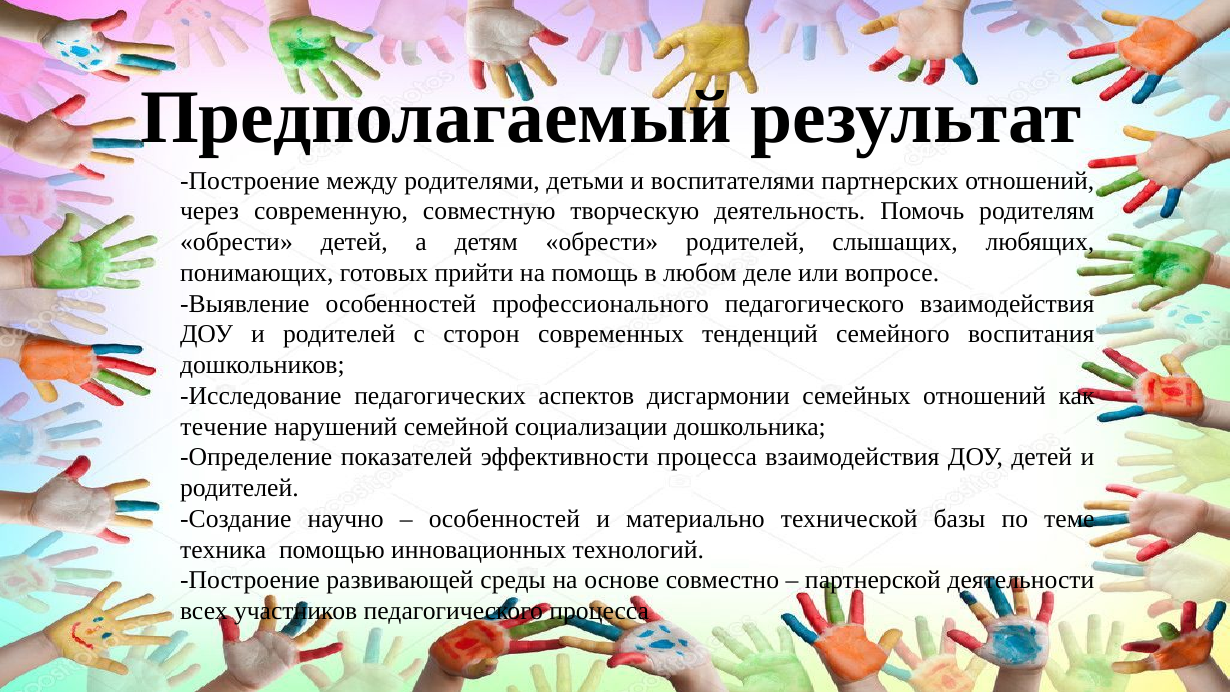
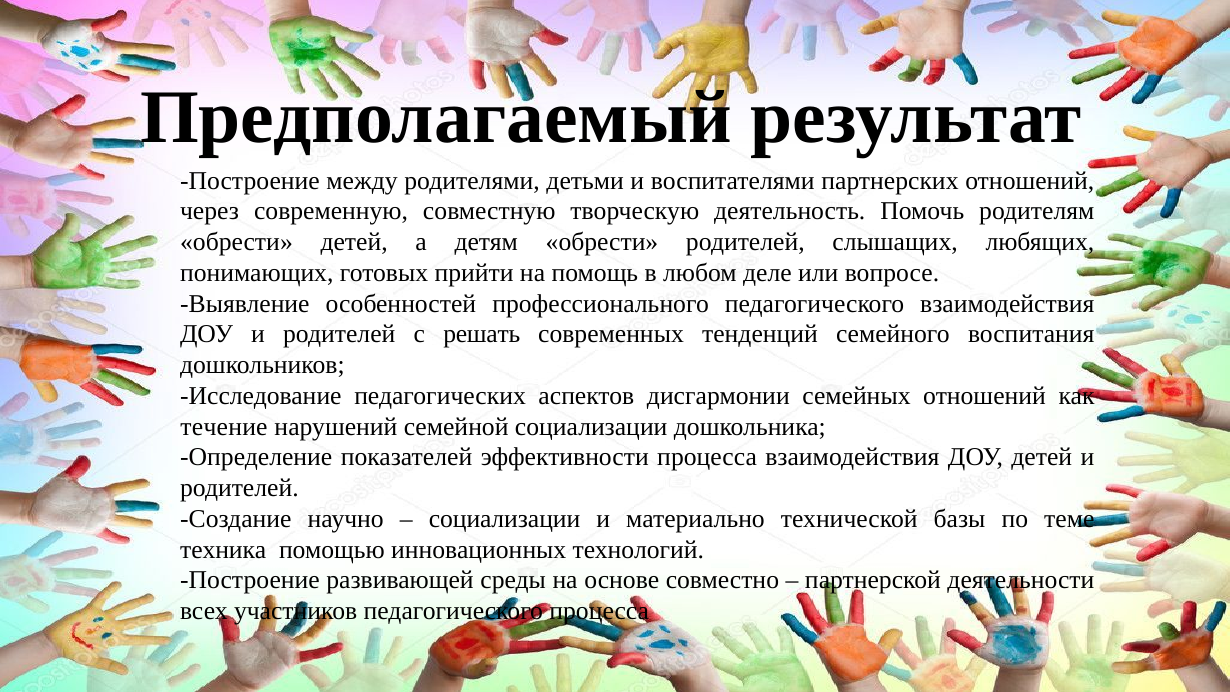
сторон: сторон -> решать (482, 334)
особенностей: особенностей -> социализации (505, 519)
